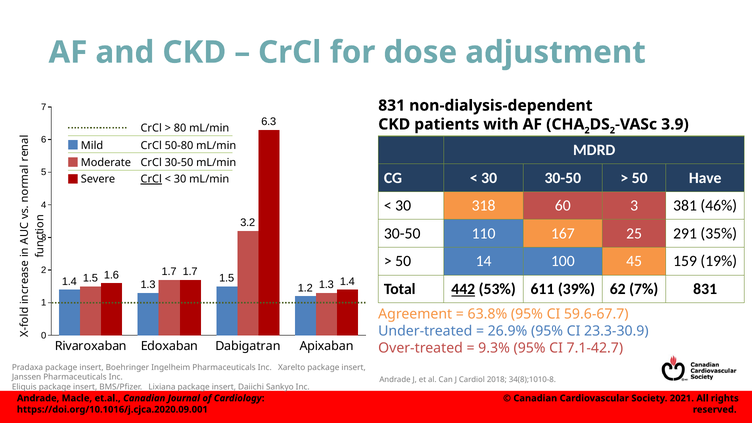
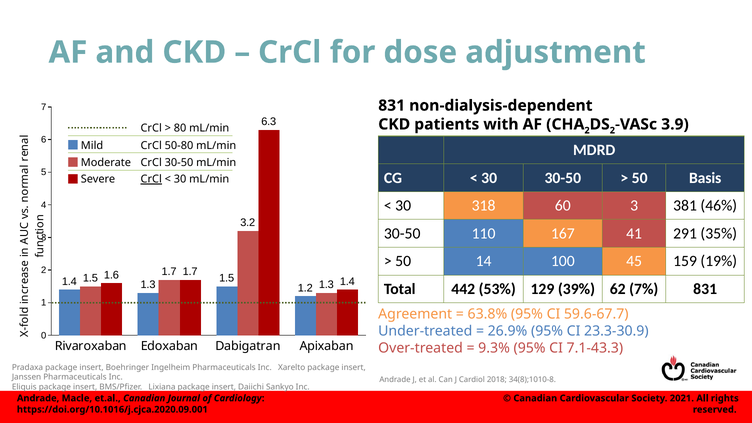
Have: Have -> Basis (705, 178)
25: 25 -> 41 (634, 233)
442 underline: present -> none (463, 289)
611: 611 -> 129 (542, 289)
7.1-42.7: 7.1-42.7 -> 7.1-43.3 (595, 348)
